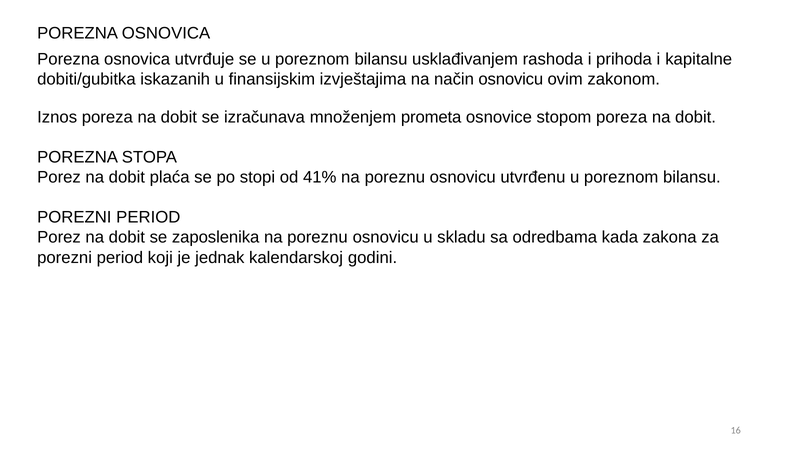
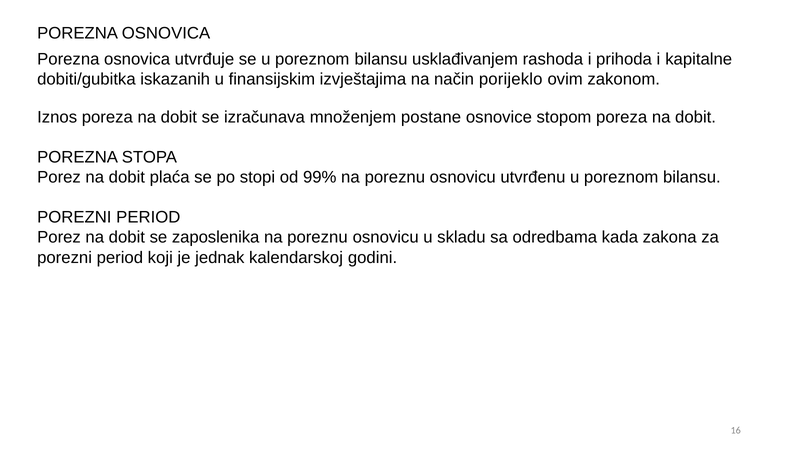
način osnovicu: osnovicu -> porijeklo (511, 79)
prometa: prometa -> postane (431, 117)
41%: 41% -> 99% (320, 177)
